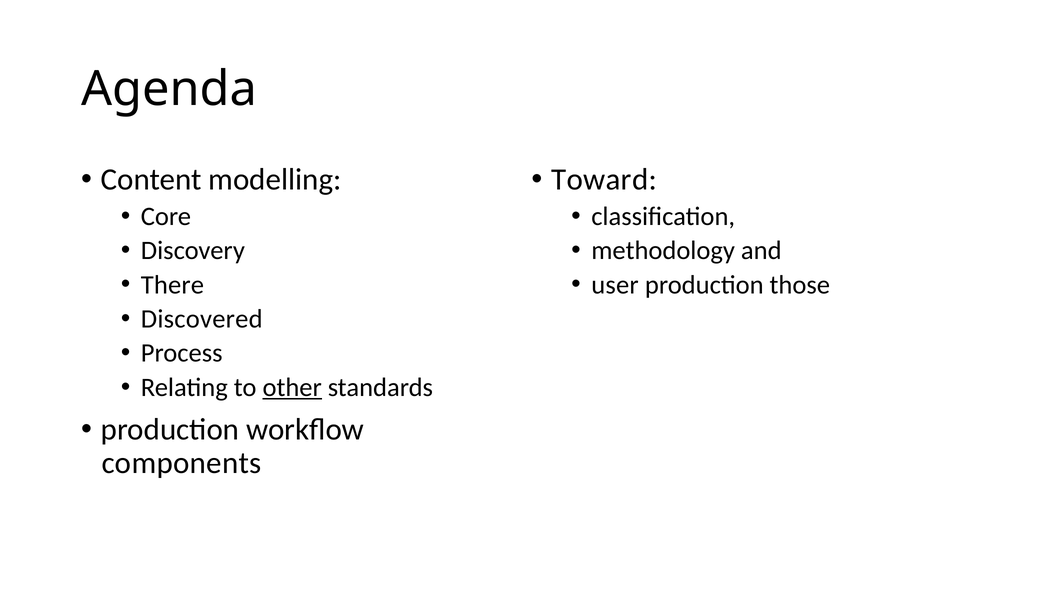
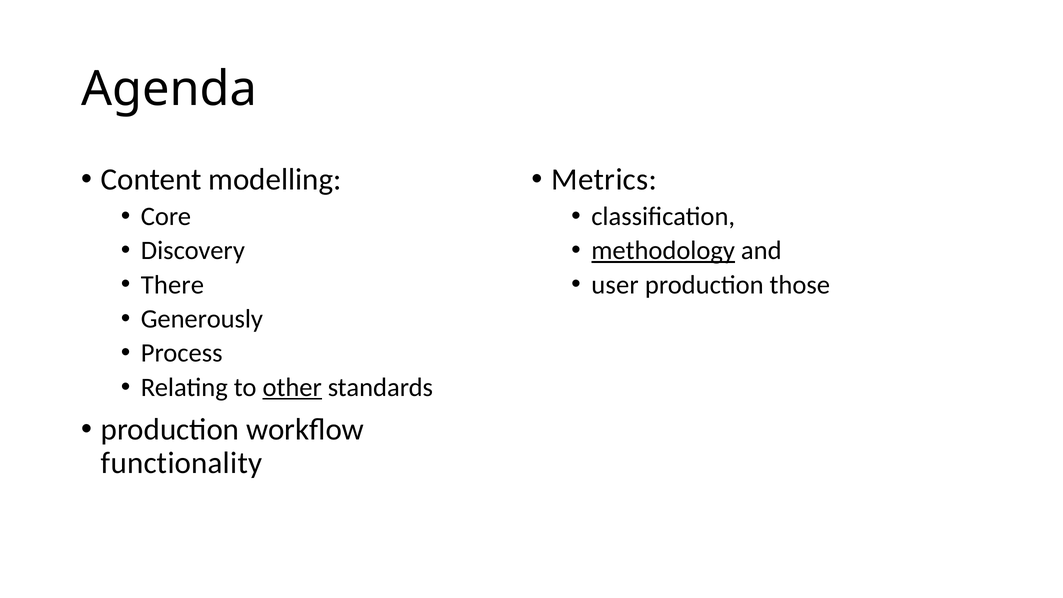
Toward: Toward -> Metrics (604, 180)
methodology underline: none -> present (663, 251)
Discovered: Discovered -> Generously (202, 319)
components: components -> functionality (182, 463)
